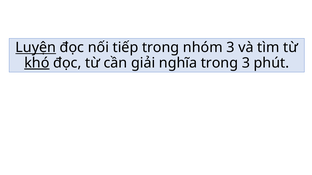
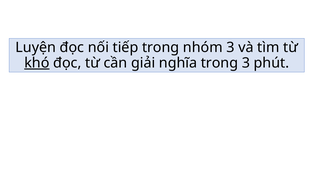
Luyện underline: present -> none (36, 48)
